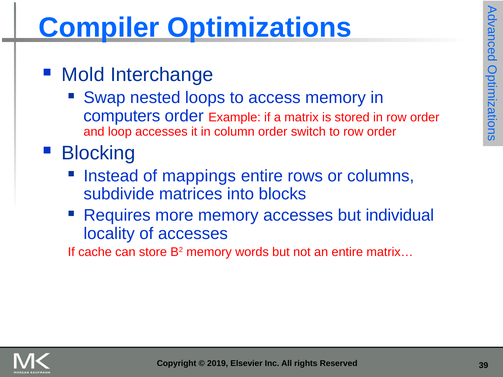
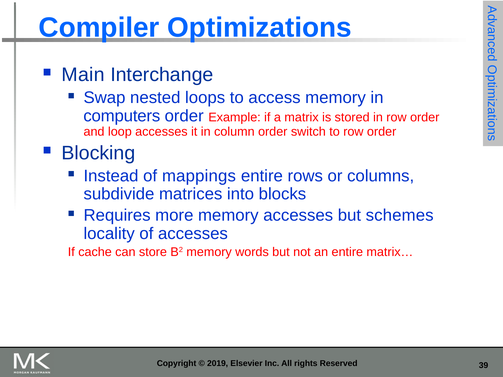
Mold: Mold -> Main (83, 75)
individual: individual -> schemes (400, 216)
